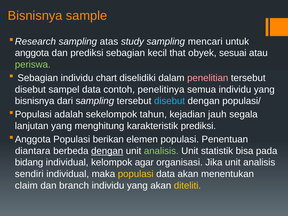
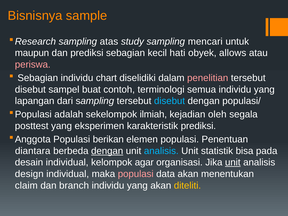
anggota: anggota -> maupun (32, 53)
that: that -> hati (177, 53)
sesuai: sesuai -> allows (233, 53)
periswa colour: light green -> pink (33, 65)
sampel data: data -> buat (91, 89)
penelitinya: penelitinya -> terminologi (161, 89)
bisnisnya: bisnisnya -> lapangan (35, 101)
tahun: tahun -> ilmiah (153, 114)
jauh: jauh -> oleh (217, 114)
lanjutan: lanjutan -> posttest (32, 126)
menghitung: menghitung -> eksperimen (99, 126)
analisis colour: light green -> light blue (161, 151)
bidang: bidang -> desain (29, 162)
unit underline: none -> present (233, 162)
sendiri: sendiri -> design (29, 174)
populasi colour: yellow -> pink (136, 174)
